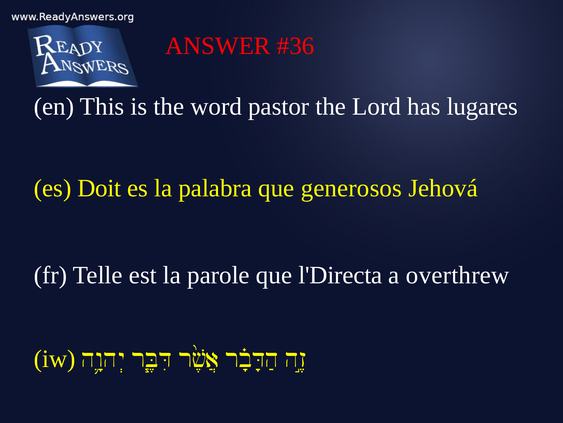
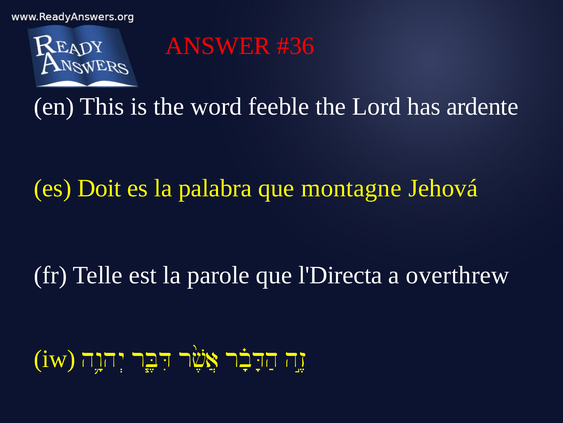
pastor: pastor -> feeble (279, 106)
lugares: lugares -> ardente (482, 106)
generosos: generosos -> montagne (351, 188)
